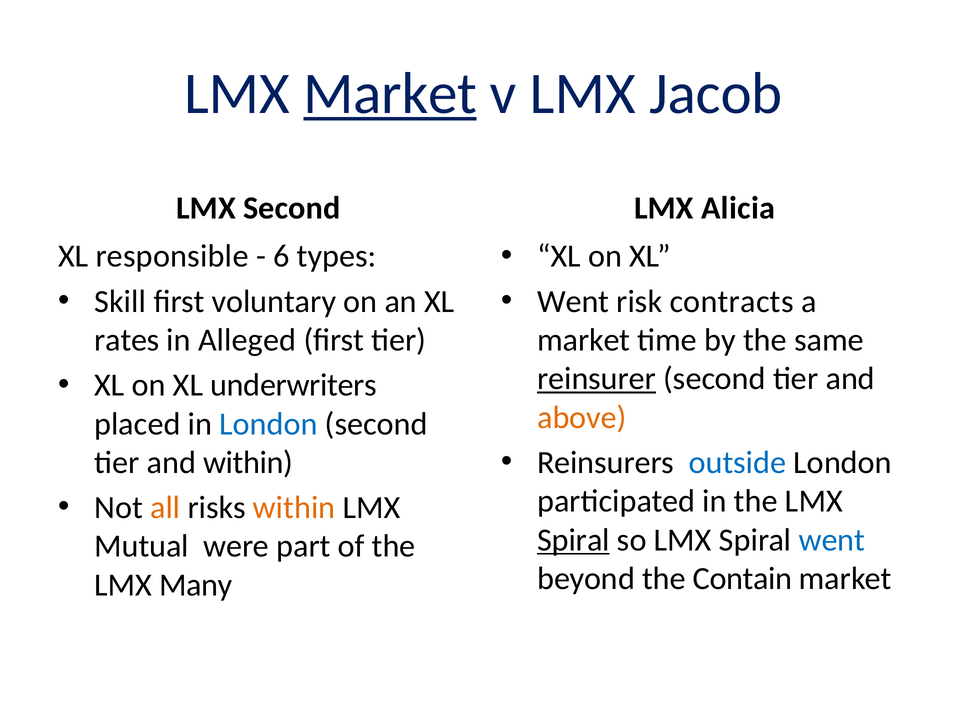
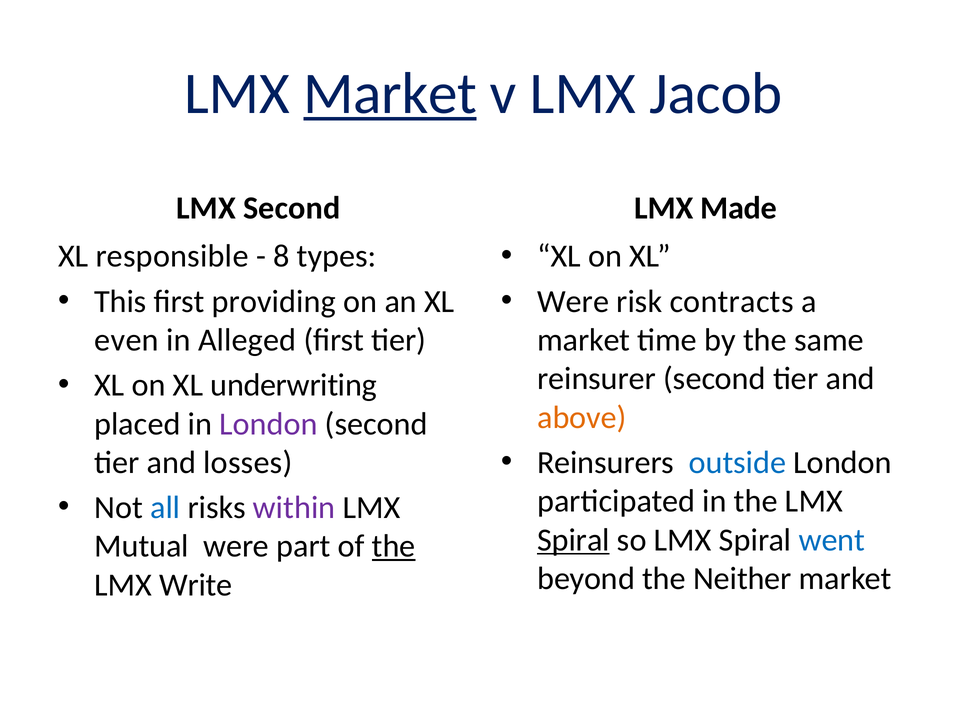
Alicia: Alicia -> Made (738, 208)
6: 6 -> 8 (281, 256)
Skill: Skill -> This (120, 302)
voluntary: voluntary -> providing (274, 302)
Went: Went -> Were (573, 302)
rates: rates -> even (127, 340)
reinsurer underline: present -> none (597, 379)
underwriters: underwriters -> underwriting (294, 385)
London colour: blue -> purple (269, 424)
and within: within -> losses (248, 463)
all colour: orange -> blue (165, 508)
within colour: orange -> purple (294, 508)
the underline: none -> present (394, 546)
Contain: Contain -> Neither (742, 579)
Many: Many -> Write (196, 585)
